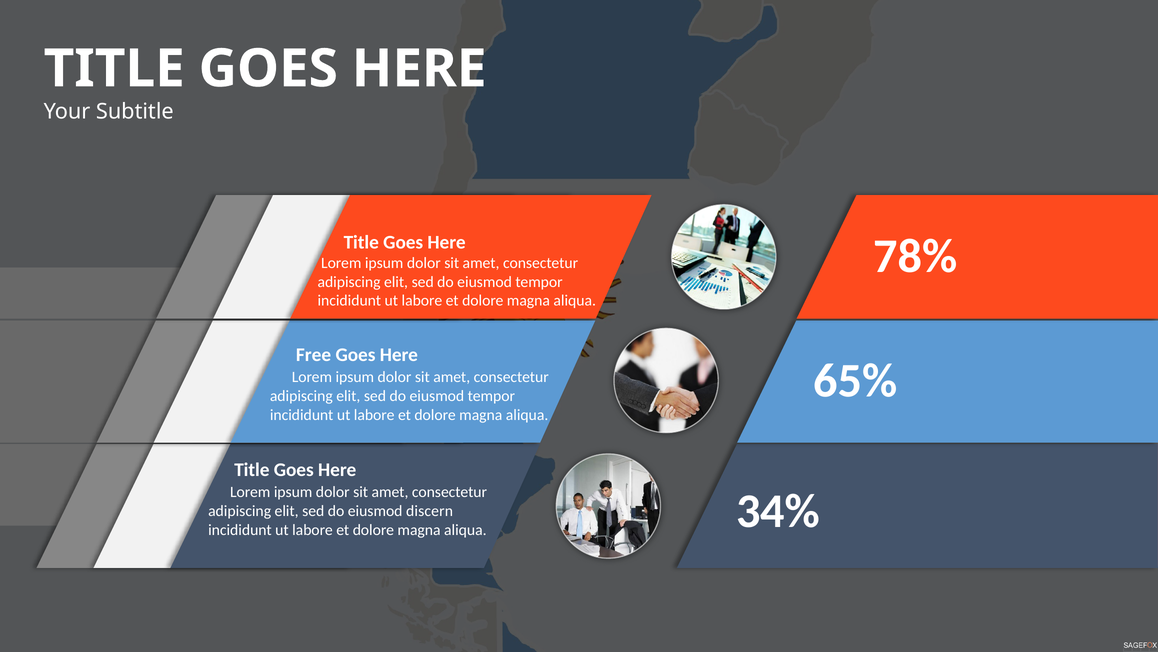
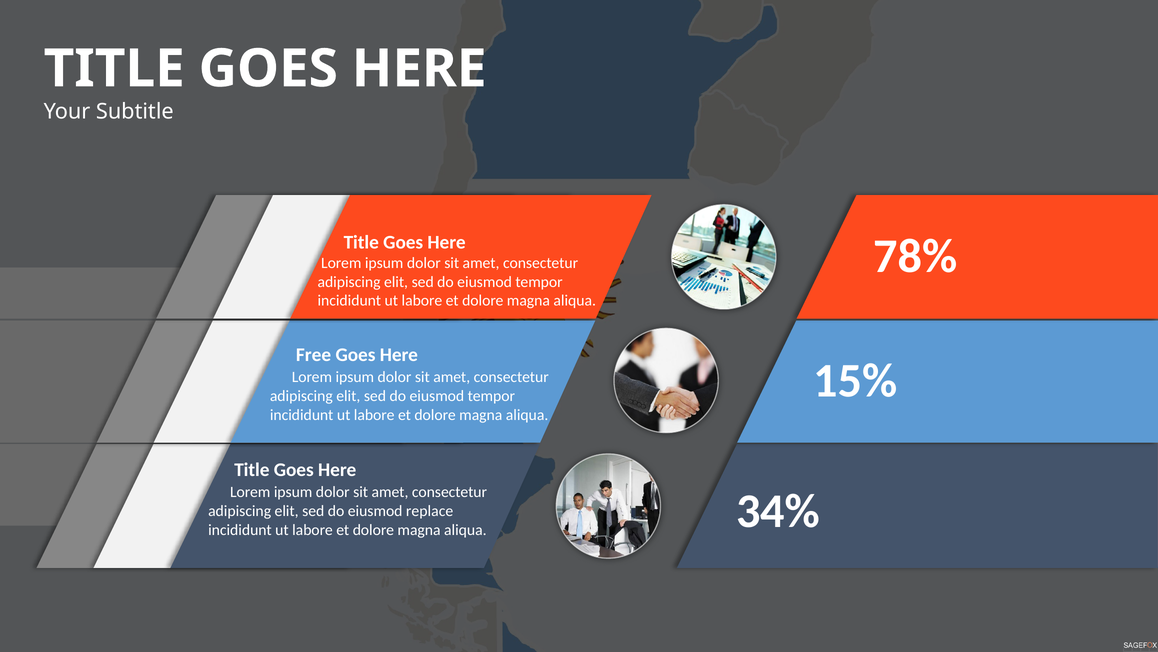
65%: 65% -> 15% (855, 381)
discern: discern -> replace (430, 511)
